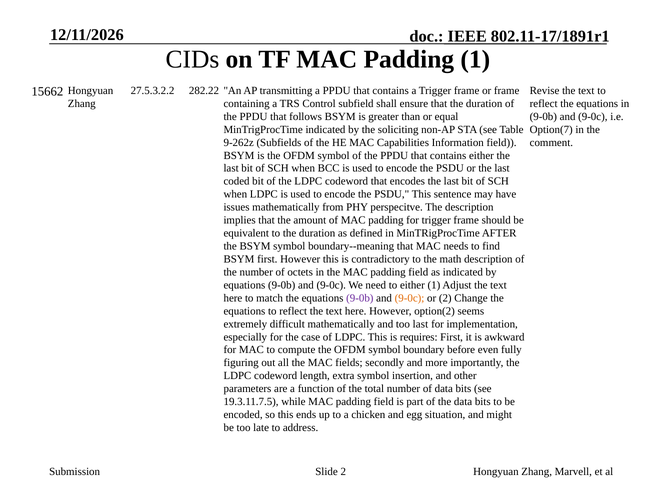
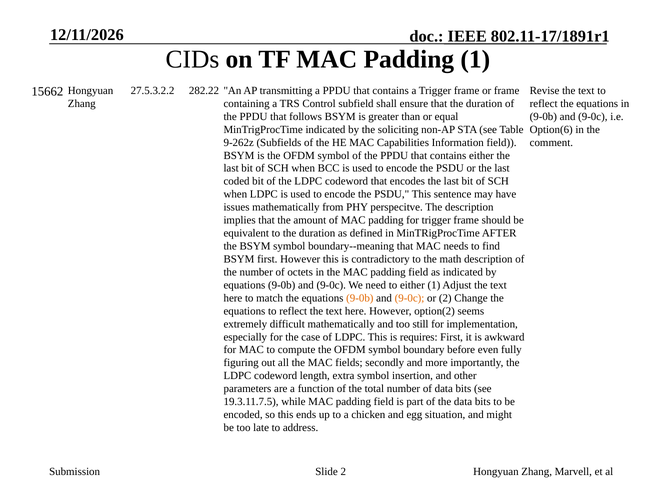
Option(7: Option(7 -> Option(6 (551, 129)
9-0b colour: purple -> orange (360, 298)
too last: last -> still (421, 324)
